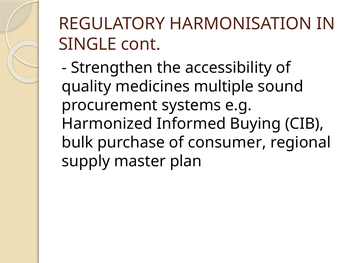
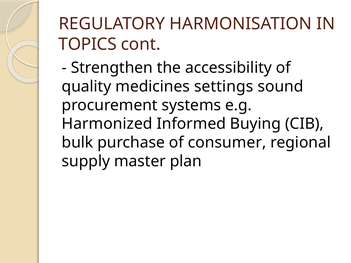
SINGLE: SINGLE -> TOPICS (88, 44)
multiple: multiple -> settings (224, 86)
